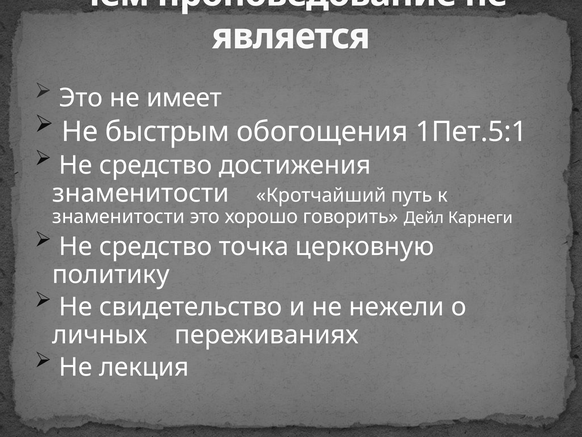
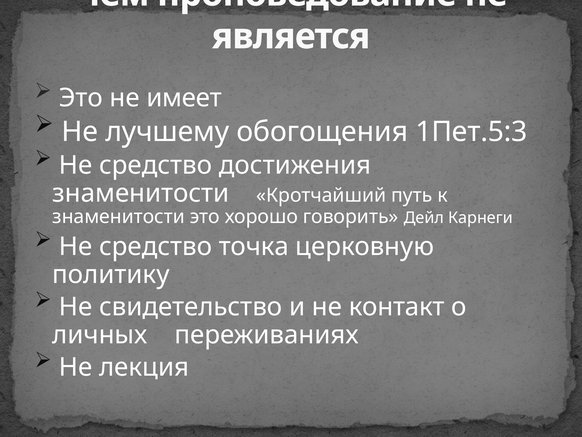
быстрым: быстрым -> лучшему (167, 132)
1Пет.5:1: 1Пет.5:1 -> 1Пет.5:3 (471, 132)
нежели: нежели -> контакт (397, 306)
